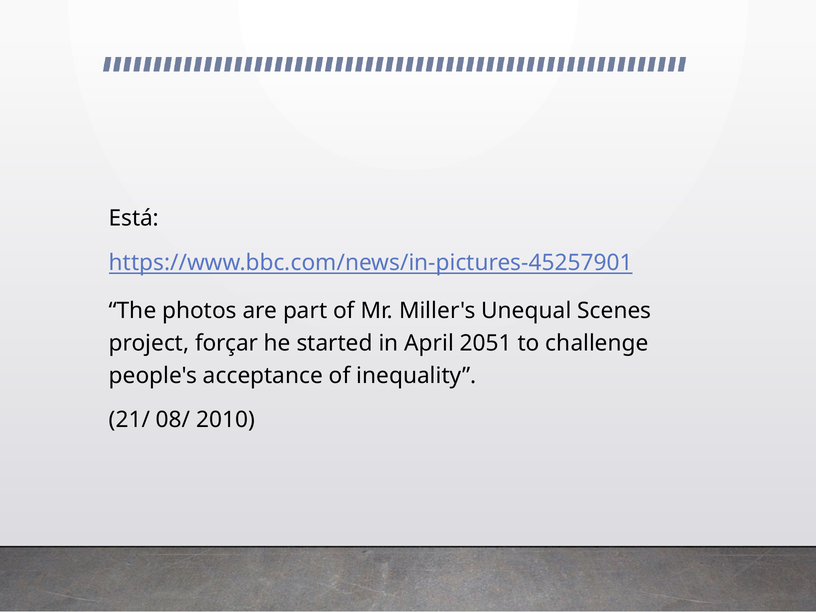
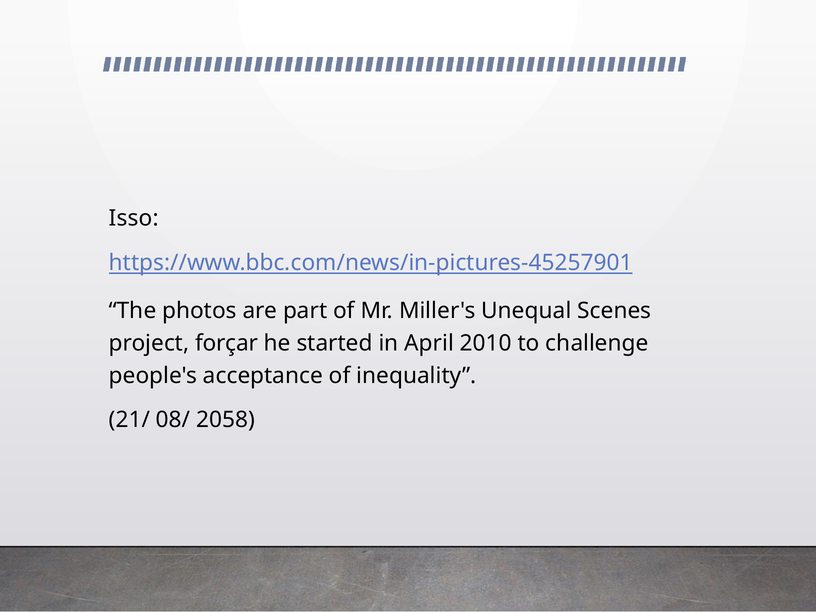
Está: Está -> Isso (134, 218)
2051: 2051 -> 2010 (486, 343)
2010: 2010 -> 2058 (226, 420)
